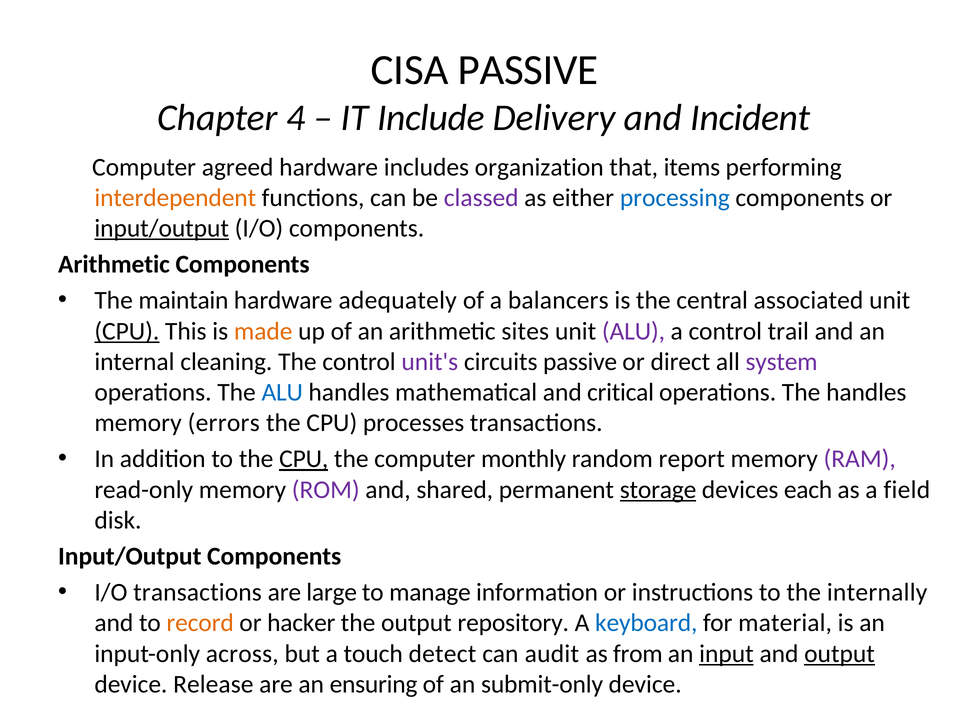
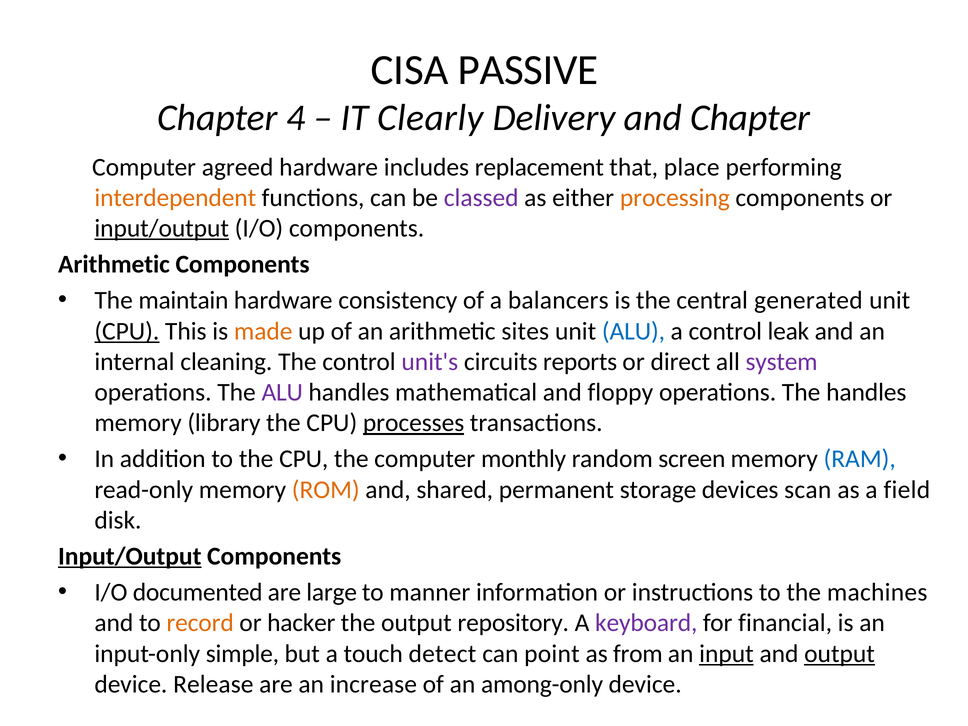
Include: Include -> Clearly (430, 118)
and Incident: Incident -> Chapter (750, 118)
organization: organization -> replacement (539, 167)
items: items -> place (692, 167)
processing colour: blue -> orange (675, 198)
adequately: adequately -> consistency (398, 300)
associated: associated -> generated (808, 300)
ALU colour: purple -> blue (633, 331)
trail: trail -> leak (788, 331)
circuits passive: passive -> reports (580, 362)
ALU colour: blue -> purple (282, 392)
critical: critical -> floppy (620, 392)
errors: errors -> library (224, 423)
processes underline: none -> present (414, 423)
CPU underline: present -> none (304, 459)
report: report -> screen (692, 459)
RAM colour: purple -> blue (860, 459)
ROM colour: purple -> orange (326, 490)
storage underline: present -> none (658, 490)
each: each -> scan (808, 490)
Input/Output underline: none -> present (130, 556)
I/O transactions: transactions -> documented (198, 592)
manage: manage -> manner (430, 592)
internally: internally -> machines (877, 592)
keyboard colour: blue -> purple (646, 623)
material: material -> financial (785, 623)
across: across -> simple (242, 654)
audit: audit -> point (552, 654)
ensuring: ensuring -> increase (373, 684)
submit-only: submit-only -> among-only (542, 684)
